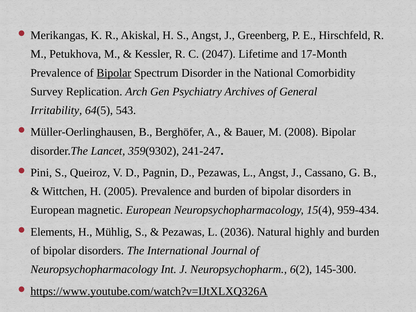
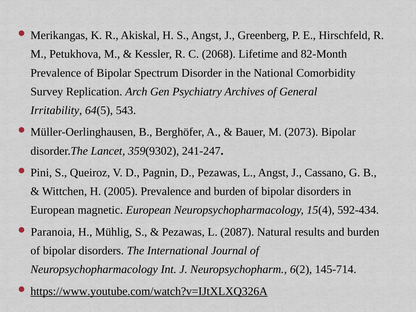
2047: 2047 -> 2068 (219, 54)
17-Month: 17-Month -> 82-Month (324, 54)
Bipolar underline: present -> none (114, 73)
2008: 2008 -> 2073 (301, 132)
959-434: 959-434 -> 592-434 (358, 210)
Elements: Elements -> Paranoia (53, 232)
2036: 2036 -> 2087 (237, 232)
highly: highly -> results (310, 232)
145-300: 145-300 -> 145-714 (336, 269)
